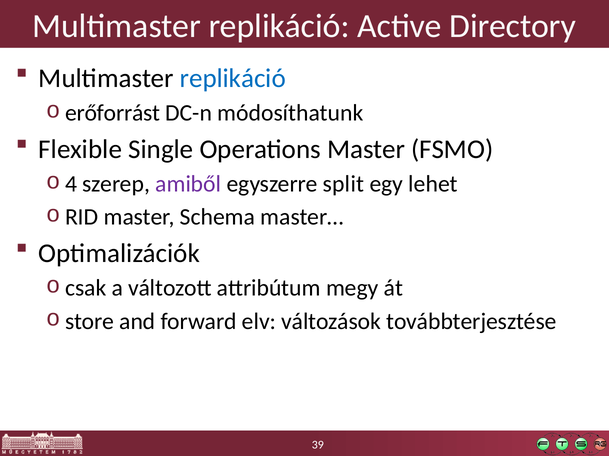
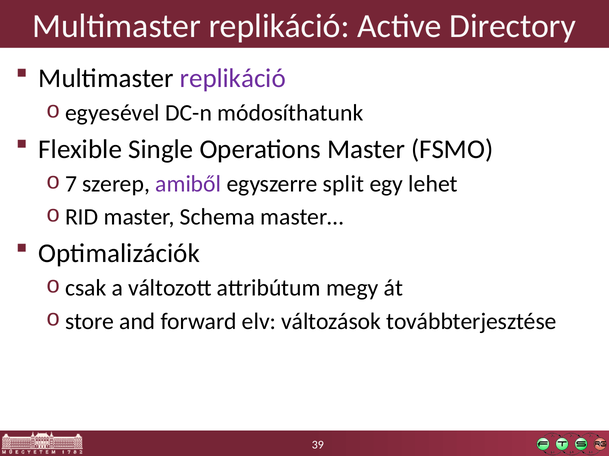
replikáció colour: blue -> purple (233, 78)
erőforrást: erőforrást -> egyesével (113, 113)
4: 4 -> 7 (71, 184)
